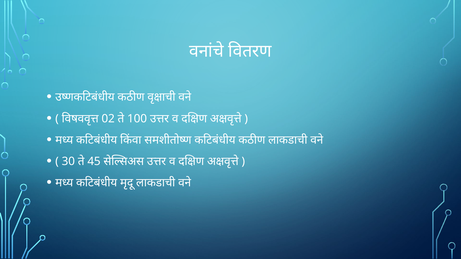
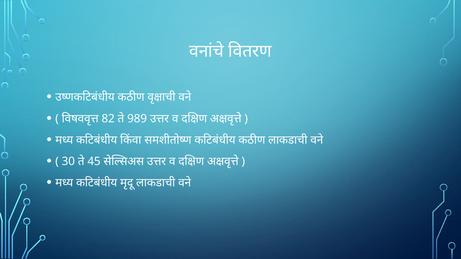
02: 02 -> 82 (108, 119)
100: 100 -> 989 (137, 119)
